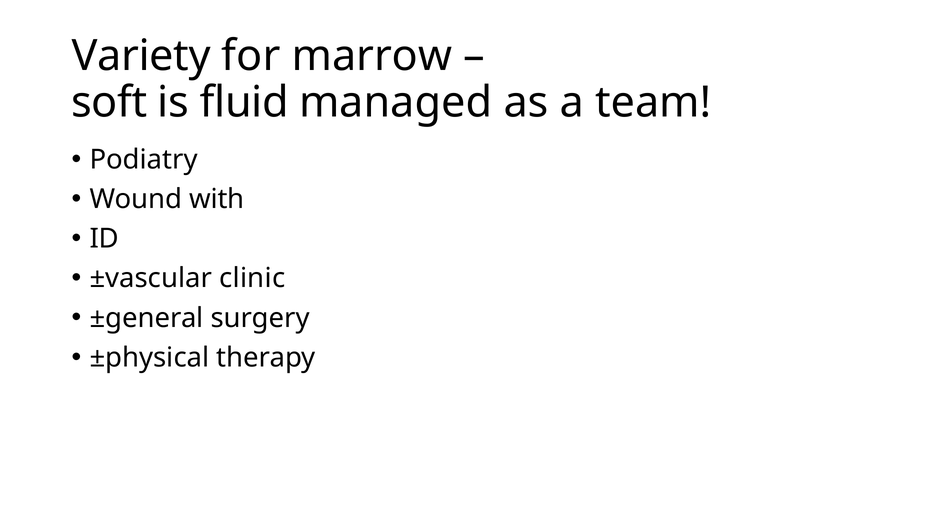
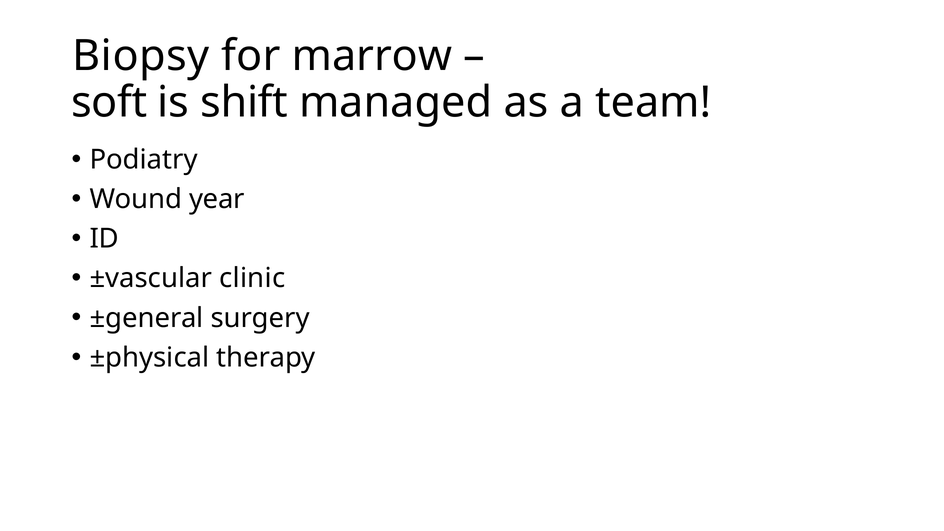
Variety: Variety -> Biopsy (141, 56)
fluid: fluid -> shift (244, 103)
with: with -> year (217, 199)
